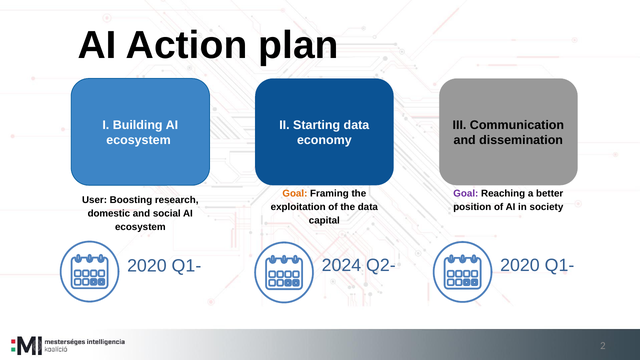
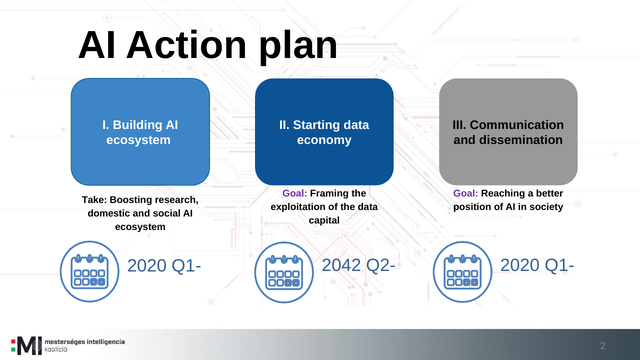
Goal colour: orange -> purple (295, 193)
User: User -> Take (95, 200)
2024: 2024 -> 2042 (341, 265)
